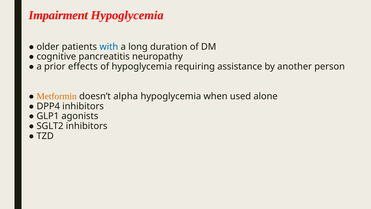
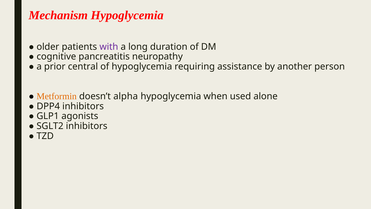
Impairment: Impairment -> Mechanism (58, 15)
with colour: blue -> purple (109, 47)
effects: effects -> central (83, 66)
